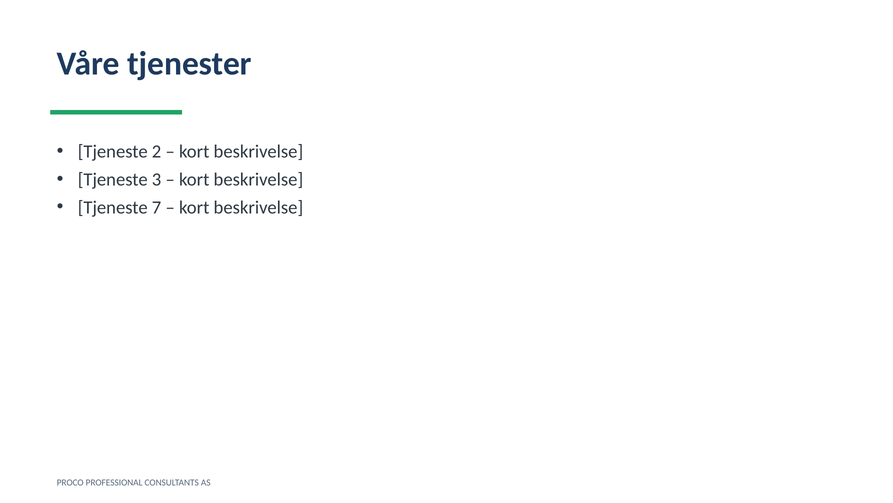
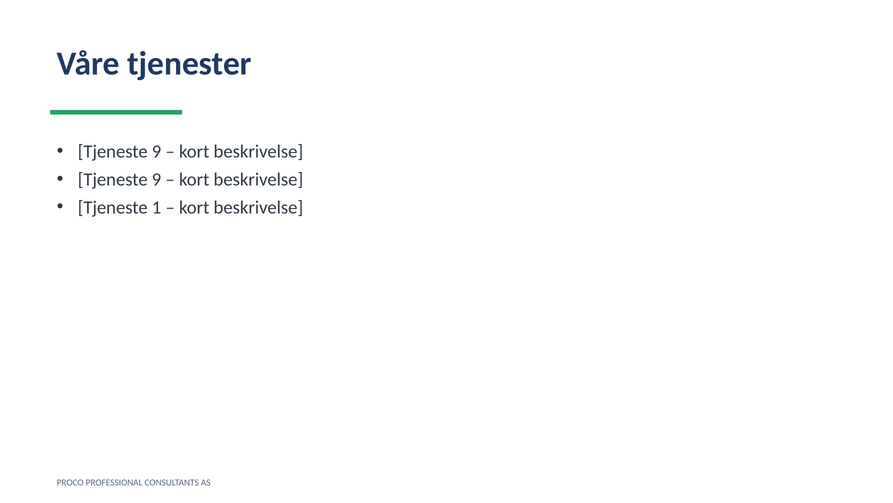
2: 2 -> 9 (157, 151)
3: 3 -> 9 (157, 179)
7: 7 -> 1 (157, 207)
